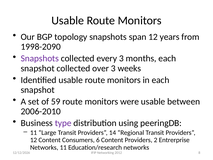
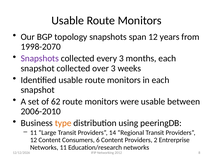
1998-2090: 1998-2090 -> 1998-2070 (41, 47)
59: 59 -> 62 (56, 101)
type colour: purple -> orange (63, 123)
